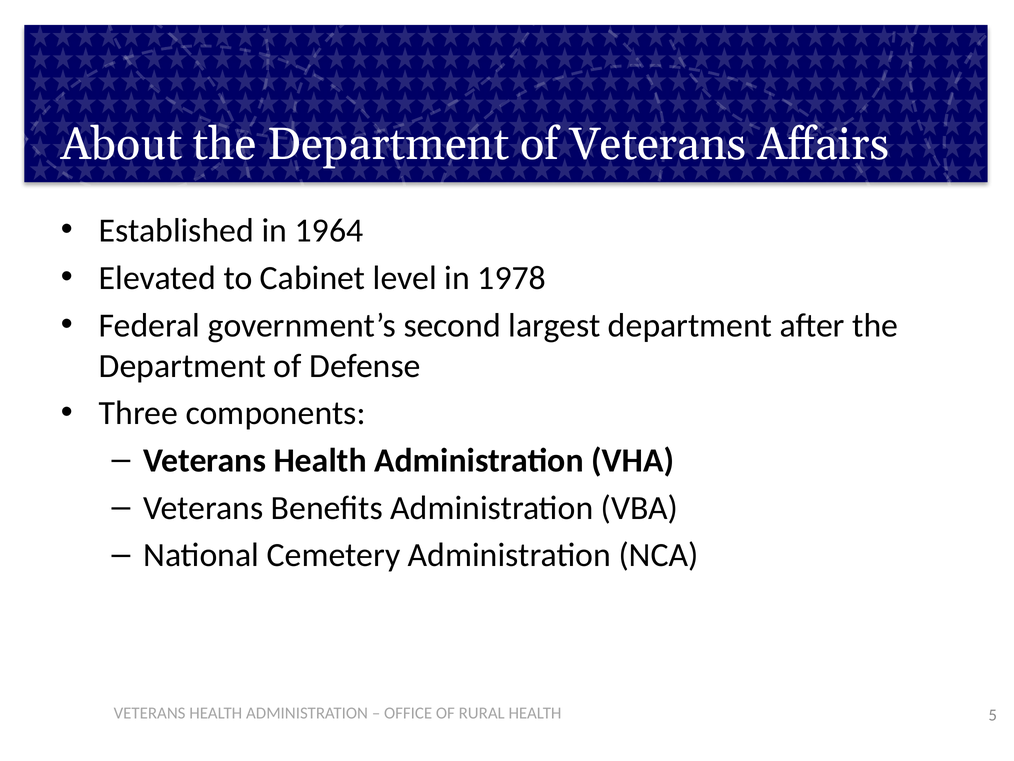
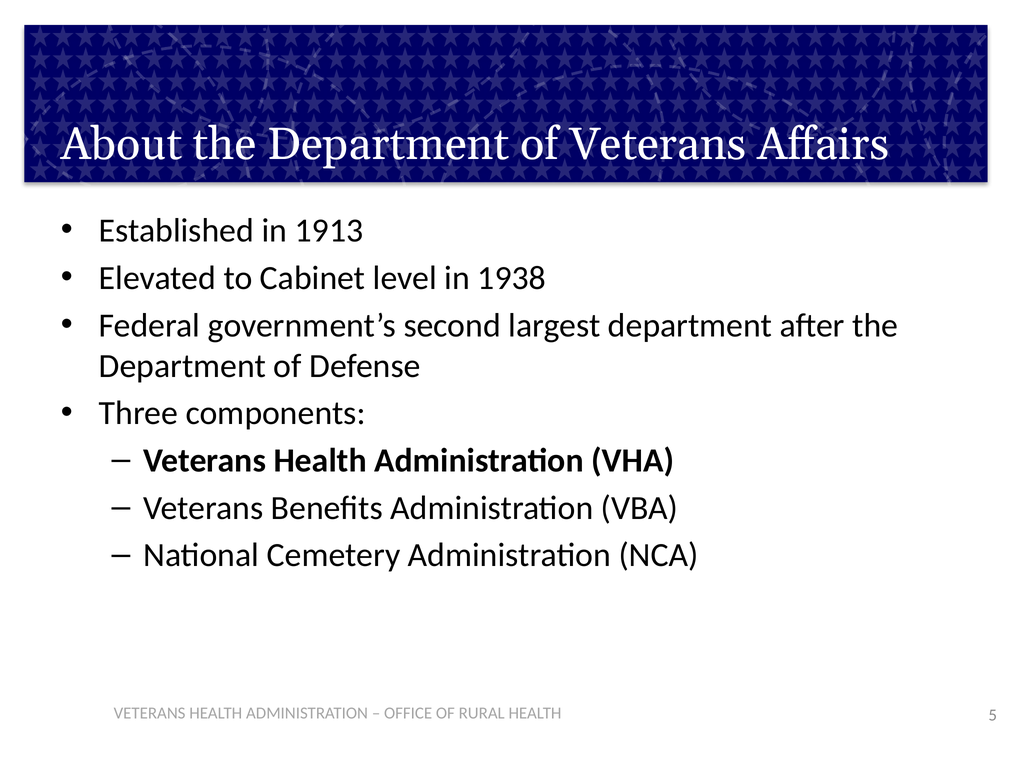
1964: 1964 -> 1913 (329, 231)
1978: 1978 -> 1938 (512, 278)
